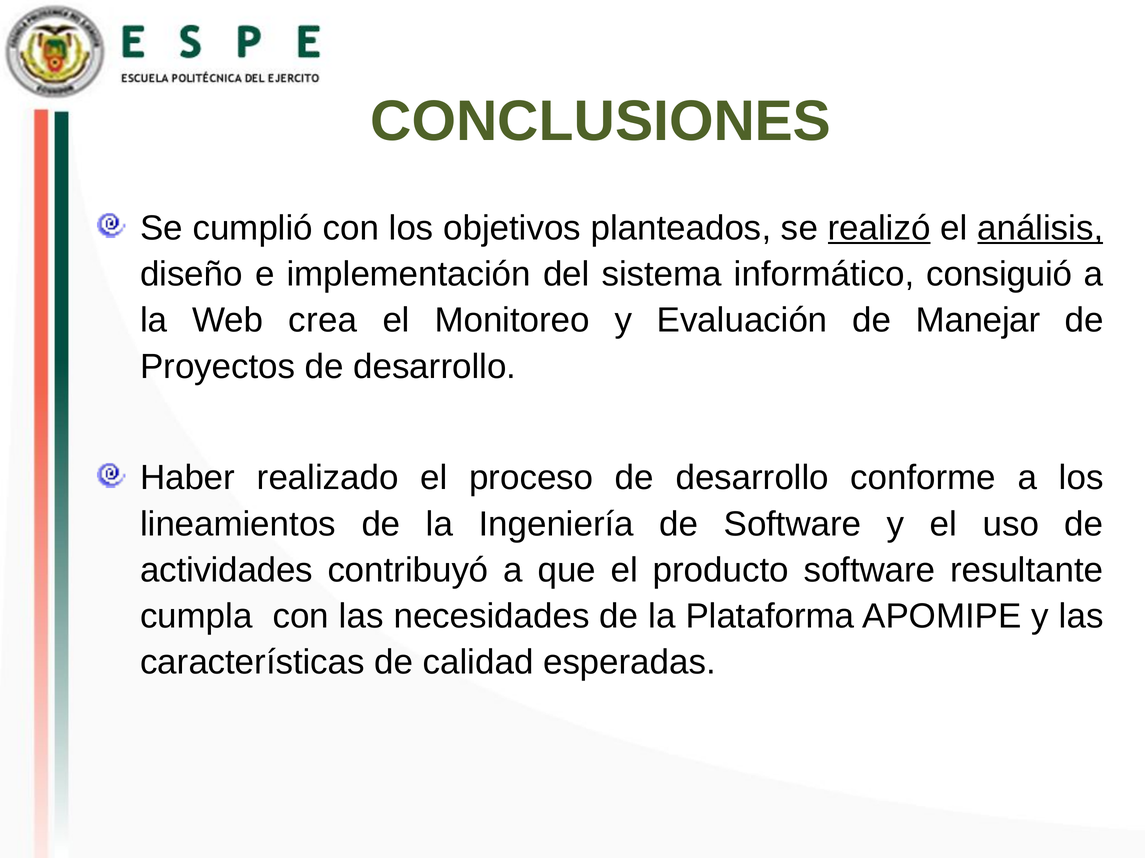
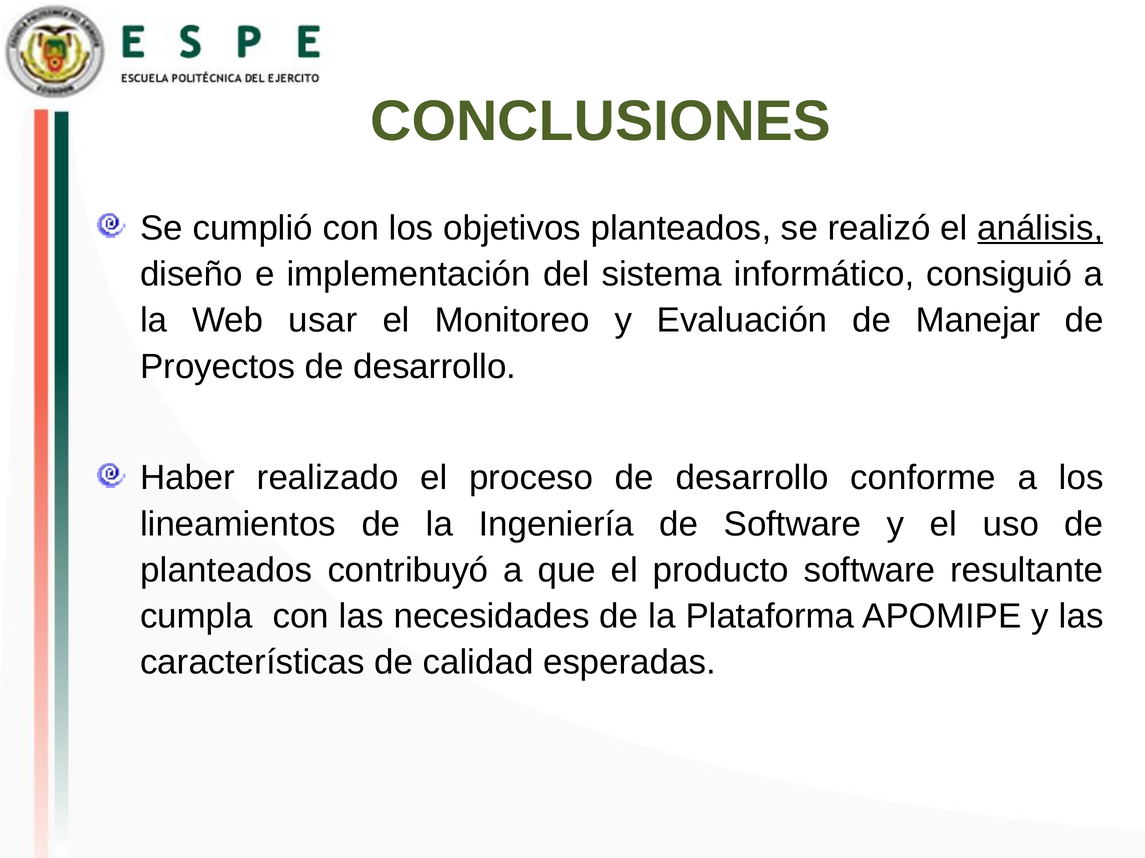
realizó underline: present -> none (879, 228)
crea: crea -> usar (323, 321)
actividades: actividades -> planteados (226, 571)
